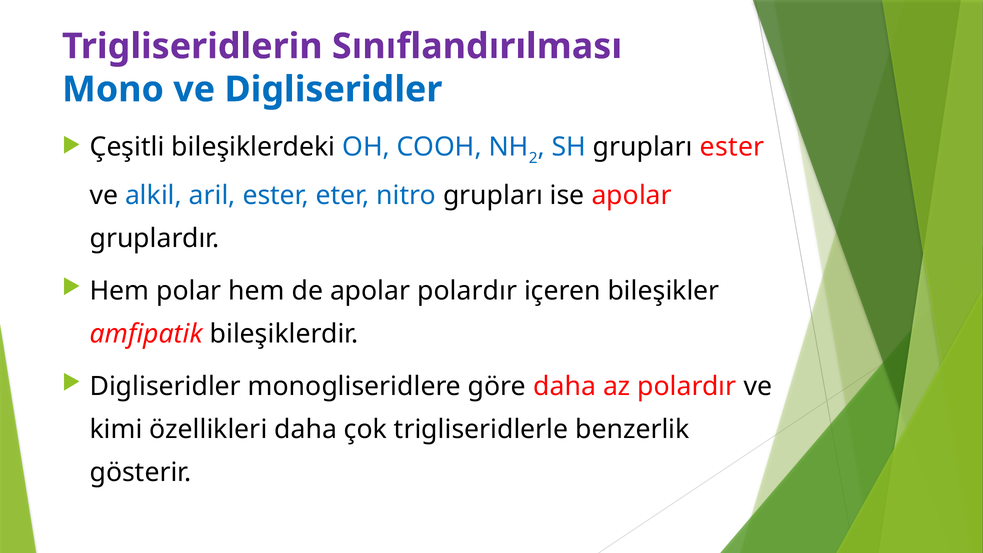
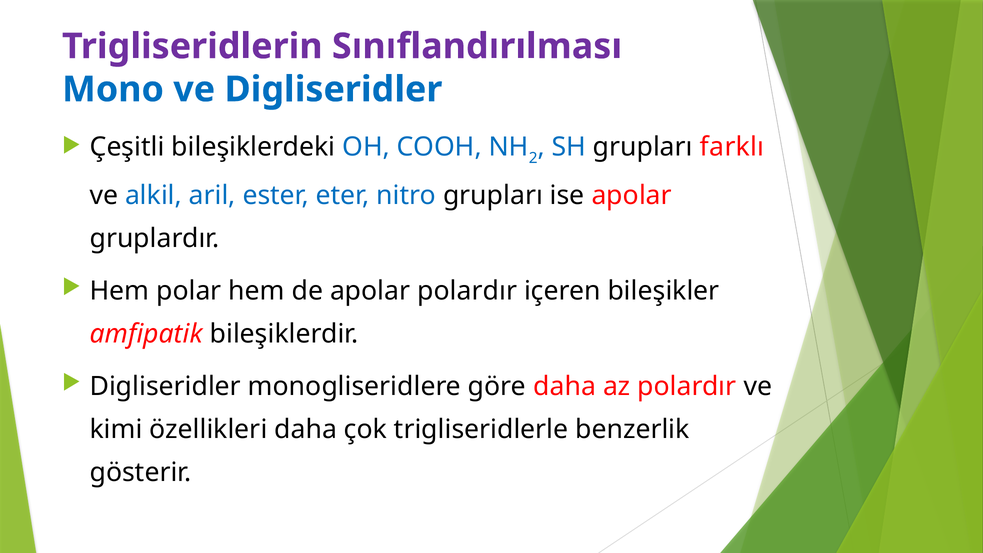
grupları ester: ester -> farklı (732, 147)
